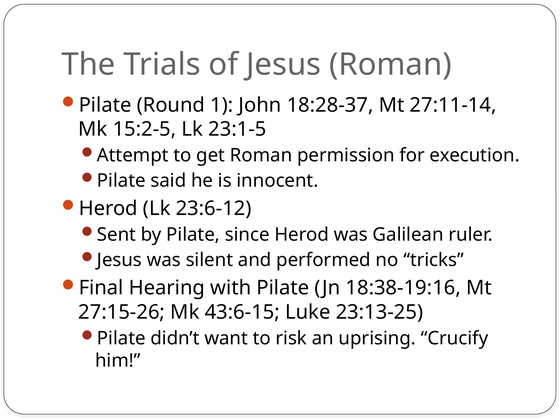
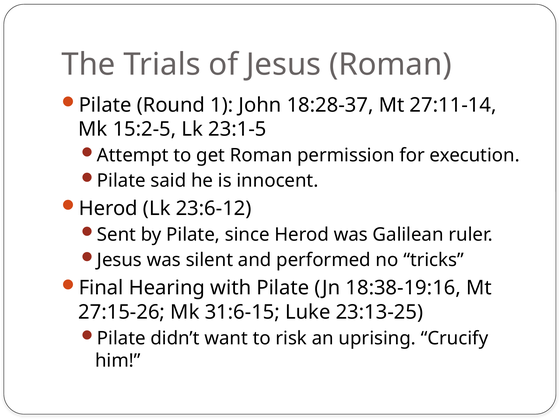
43:6-15: 43:6-15 -> 31:6-15 (242, 312)
